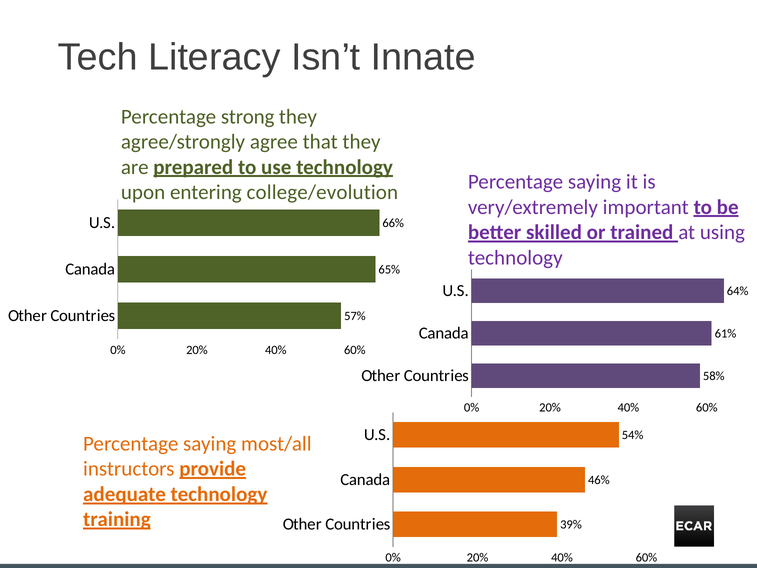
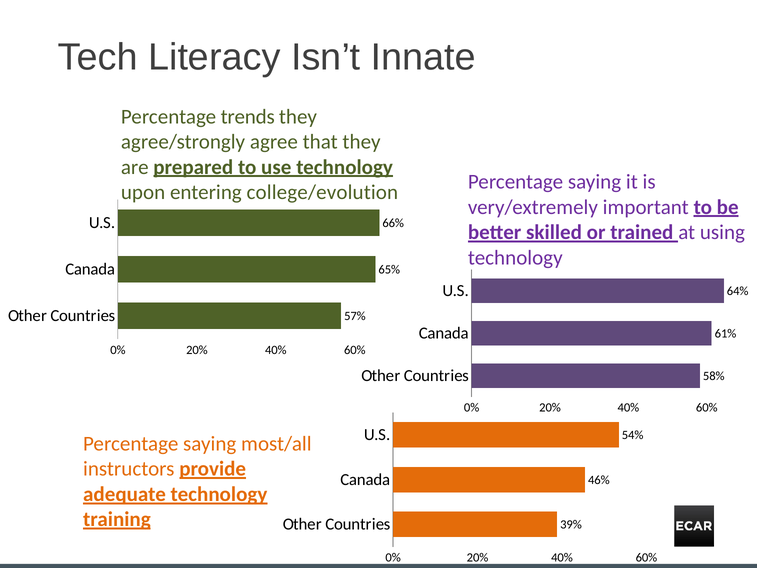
strong: strong -> trends (248, 117)
